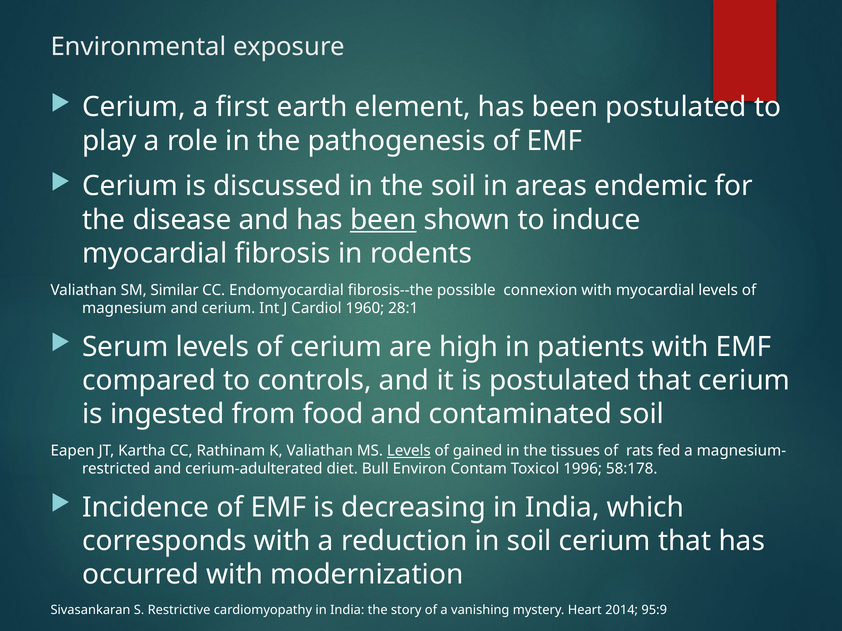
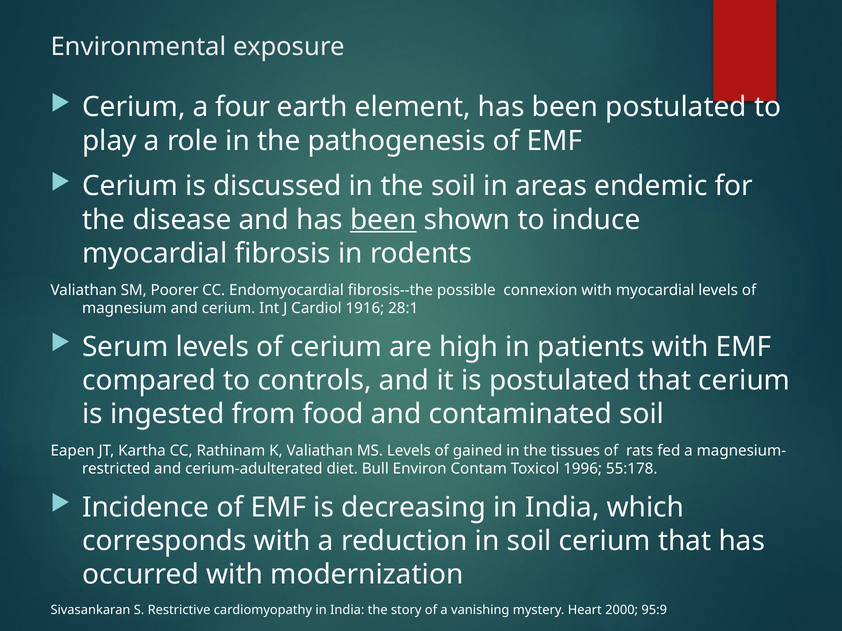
first: first -> four (243, 107)
Similar: Similar -> Poorer (175, 290)
1960: 1960 -> 1916 (365, 309)
Levels underline: present -> none (409, 451)
58:178: 58:178 -> 55:178 (632, 469)
2014: 2014 -> 2000 (622, 610)
